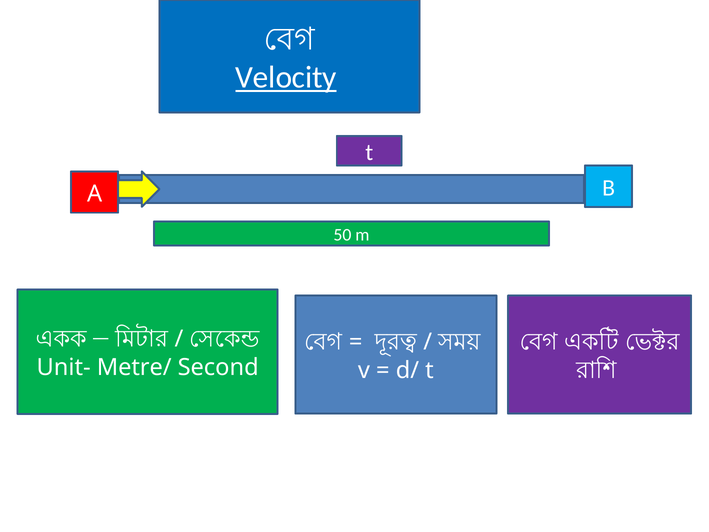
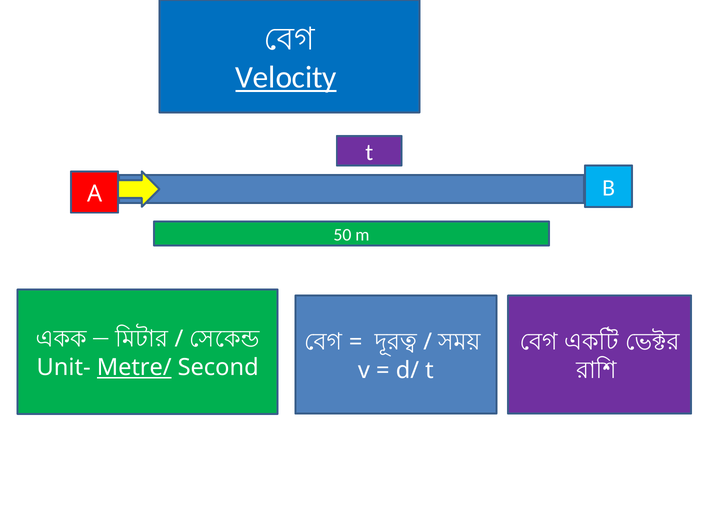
Metre/ underline: none -> present (134, 367)
